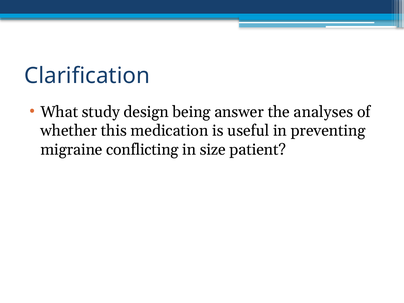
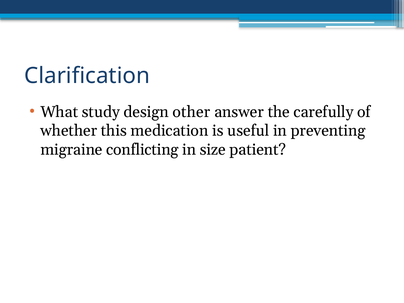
being: being -> other (191, 112)
analyses: analyses -> carefully (324, 112)
